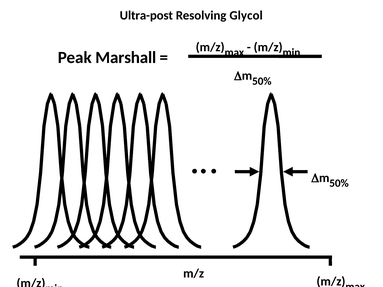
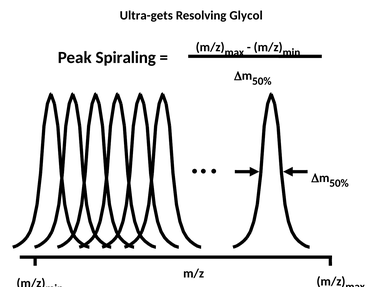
Ultra-post: Ultra-post -> Ultra-gets (146, 15)
Marshall: Marshall -> Spiraling (126, 57)
